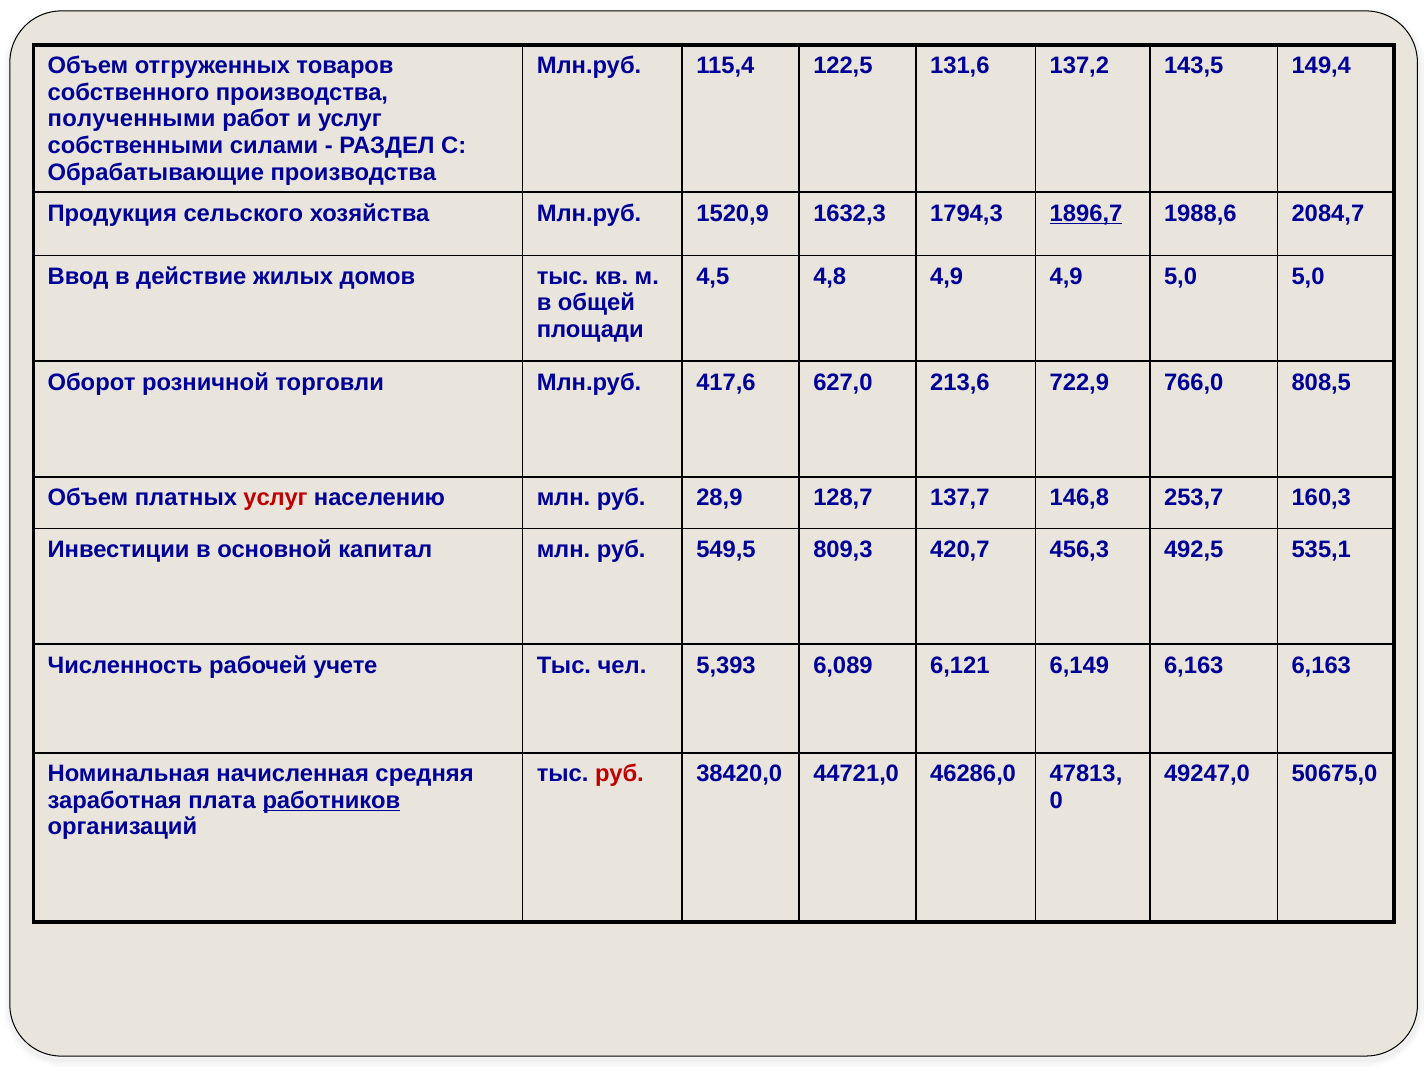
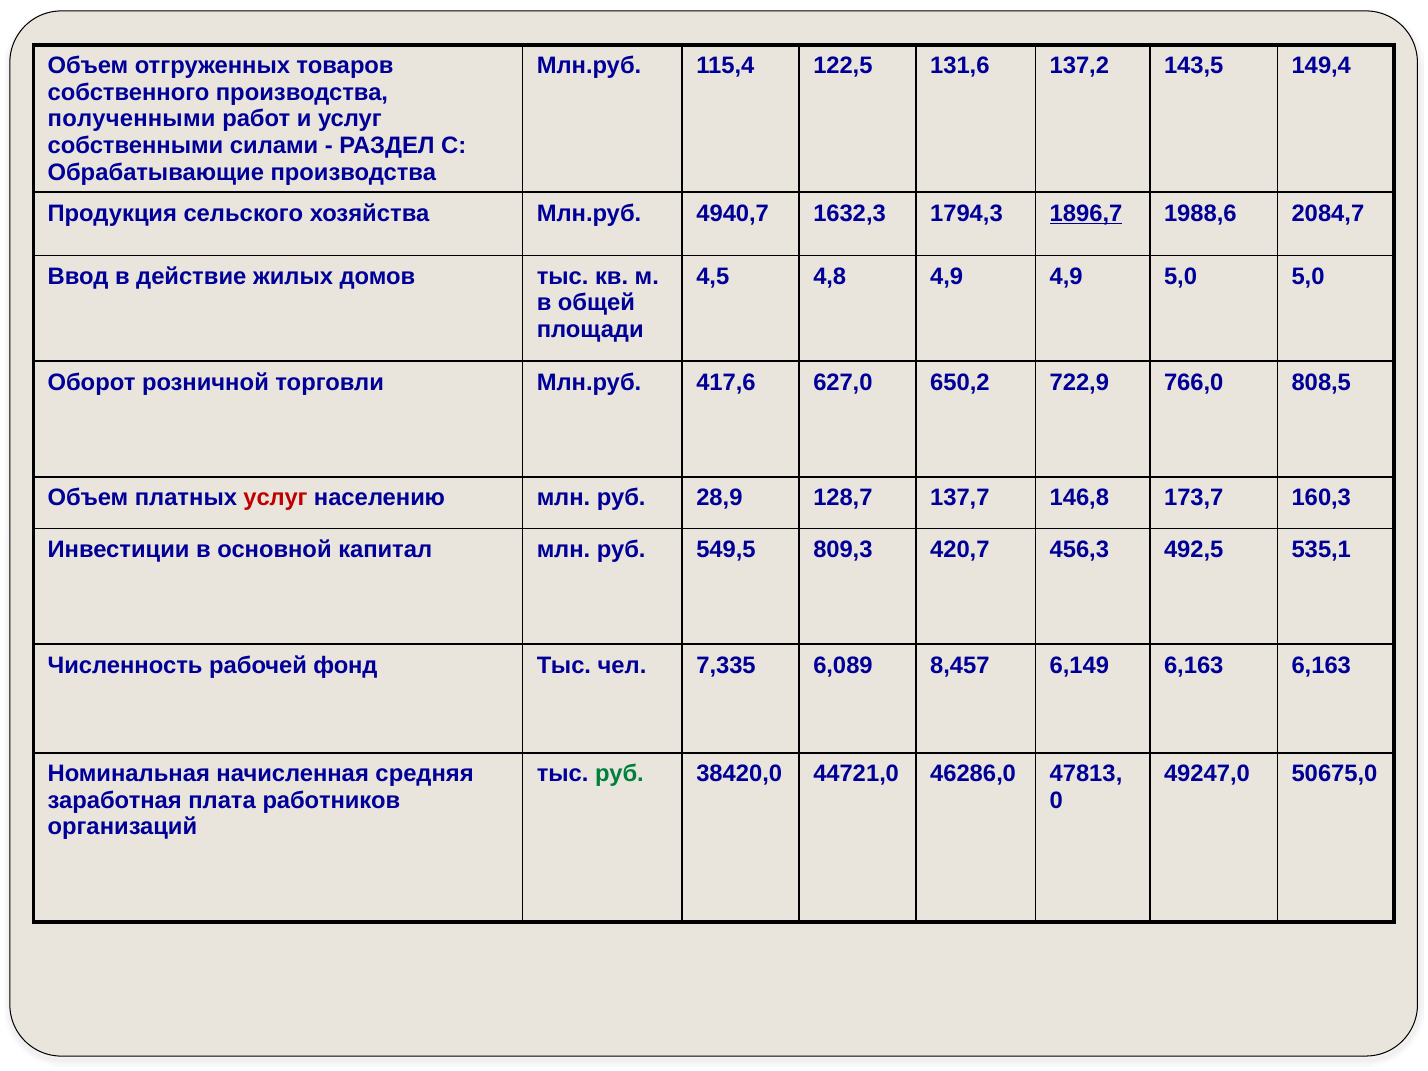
1520,9: 1520,9 -> 4940,7 (733, 213)
213,6: 213,6 -> 650,2 (960, 382)
253,7: 253,7 -> 173,7 (1194, 498)
учете: учете -> фонд (345, 665)
5,393: 5,393 -> 7,335 (726, 665)
6,121: 6,121 -> 8,457 (960, 665)
руб colour: red -> green (619, 774)
работников underline: present -> none (331, 800)
